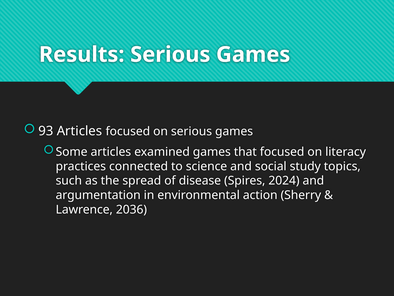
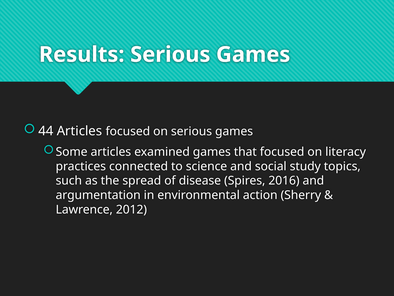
93: 93 -> 44 (46, 131)
2024: 2024 -> 2016 (284, 180)
2036: 2036 -> 2012 (131, 209)
